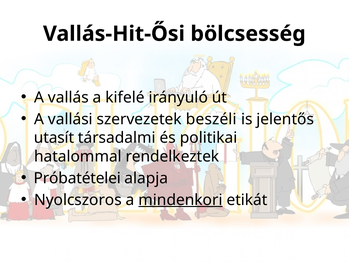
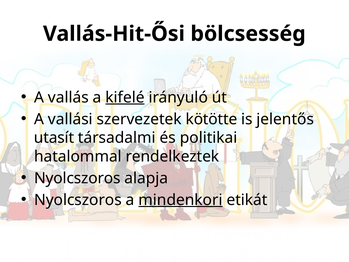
kifelé underline: none -> present (125, 97)
beszéli: beszéli -> kötötte (211, 119)
Próbatételei: Próbatételei -> Nyolcszoros (77, 178)
